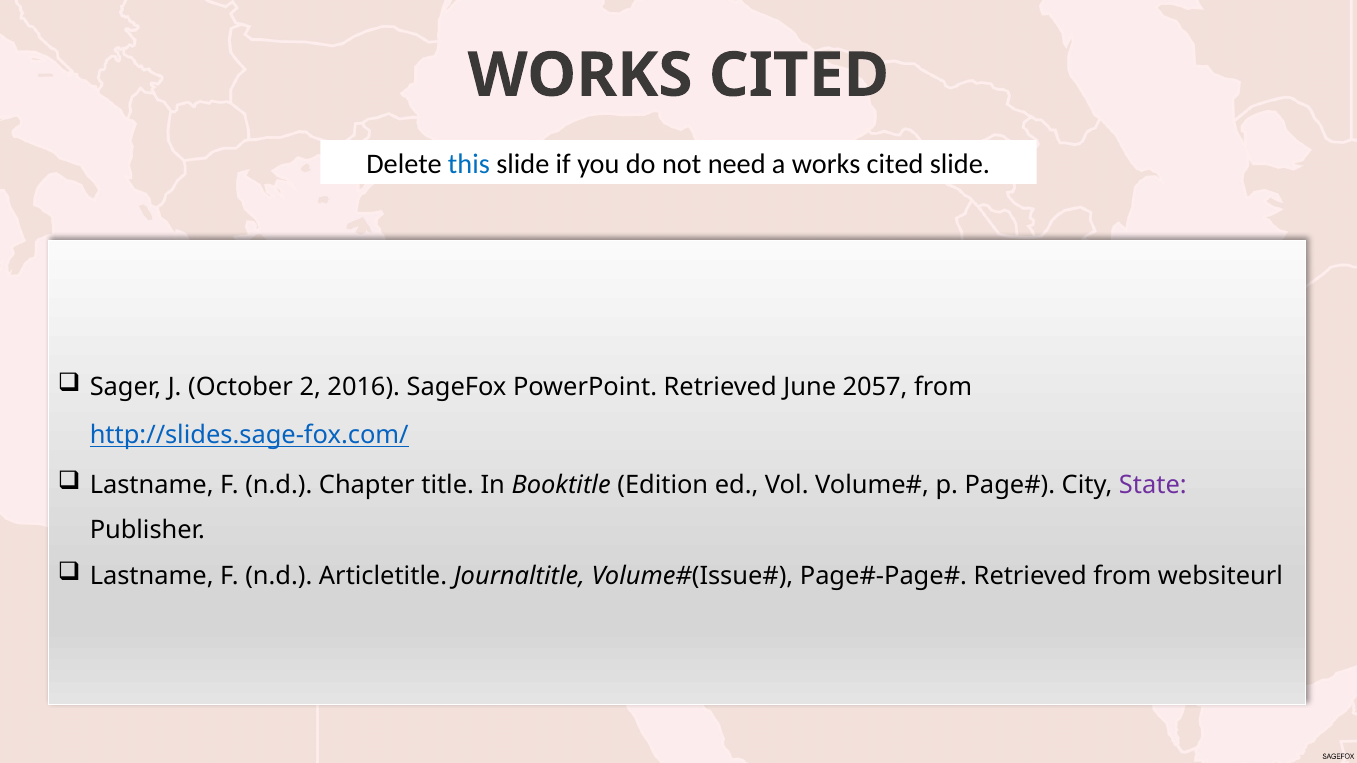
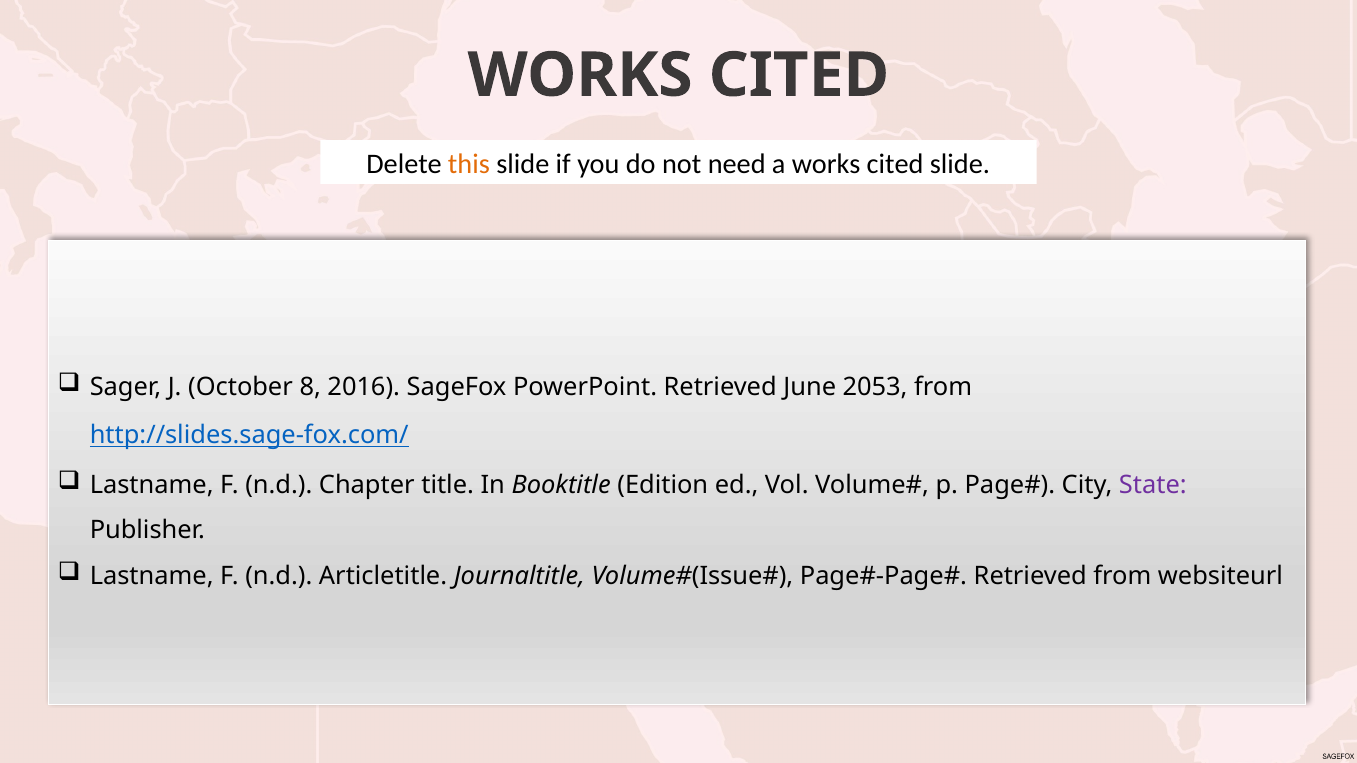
this colour: blue -> orange (469, 164)
2: 2 -> 8 (310, 387)
2057: 2057 -> 2053 (875, 387)
